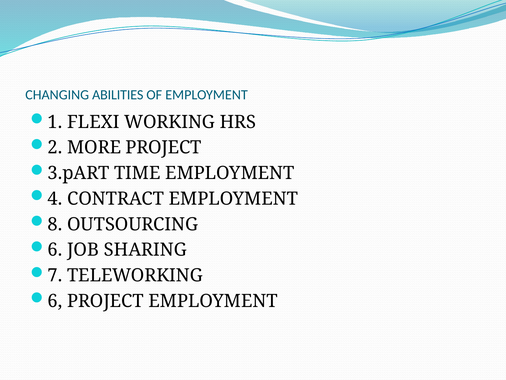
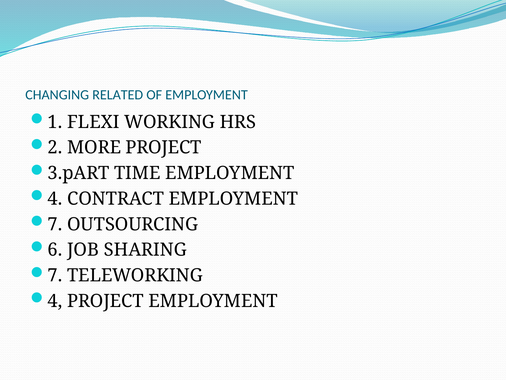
ABILITIES: ABILITIES -> RELATED (118, 95)
8: 8 -> 7 (55, 224)
6: 6 -> 4 (55, 301)
